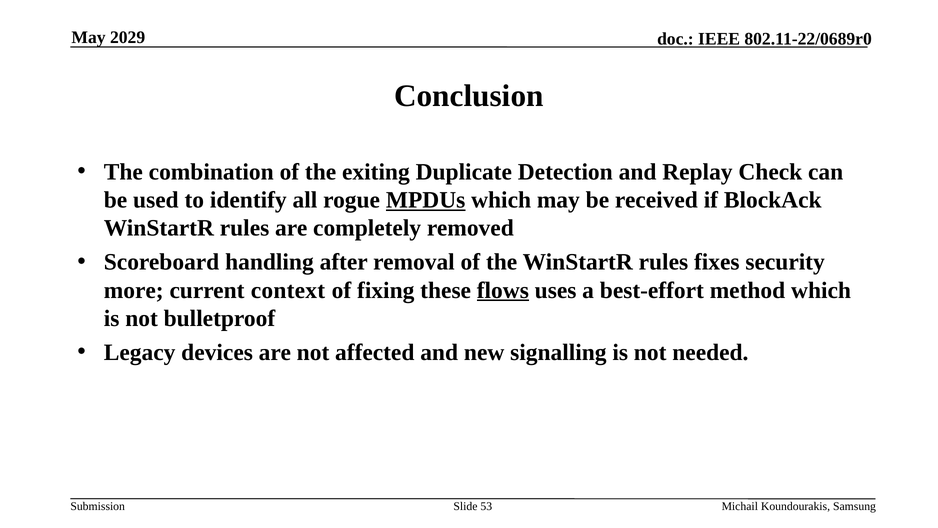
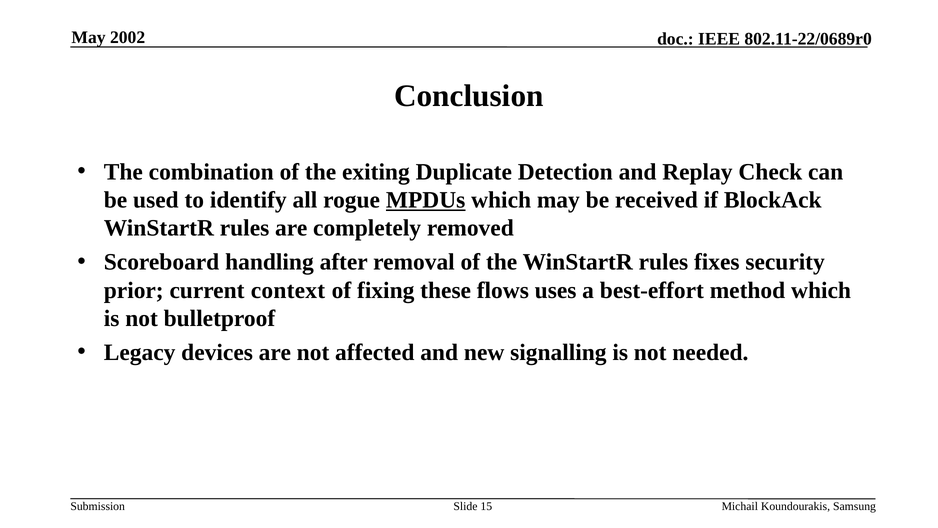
2029: 2029 -> 2002 (128, 37)
more: more -> prior (134, 290)
flows underline: present -> none (503, 290)
53: 53 -> 15 (486, 506)
